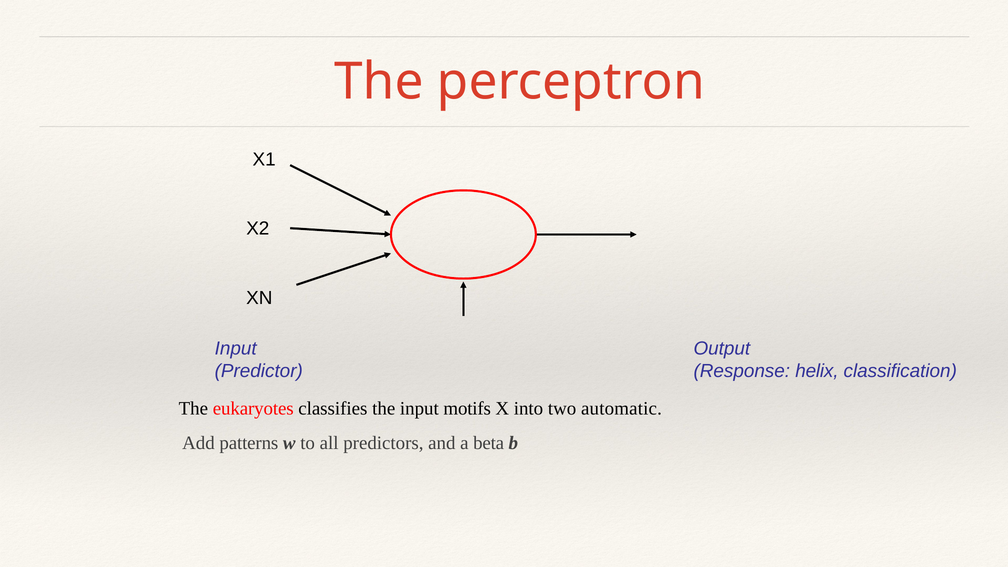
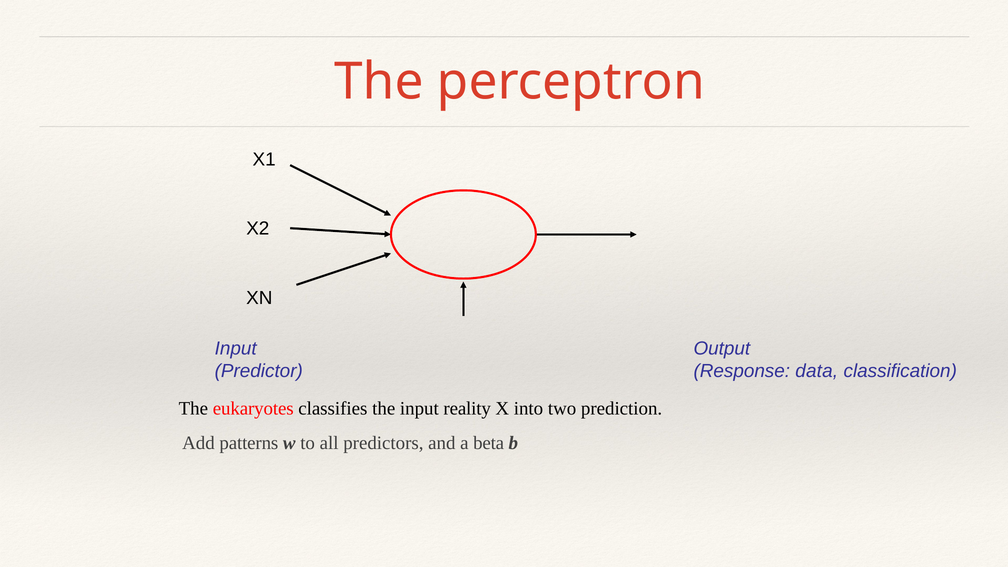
helix: helix -> data (817, 371)
motifs: motifs -> reality (467, 409)
automatic: automatic -> prediction (622, 409)
